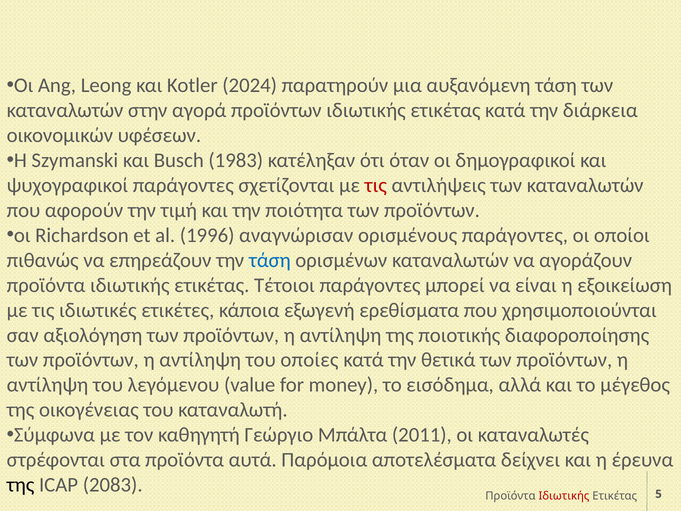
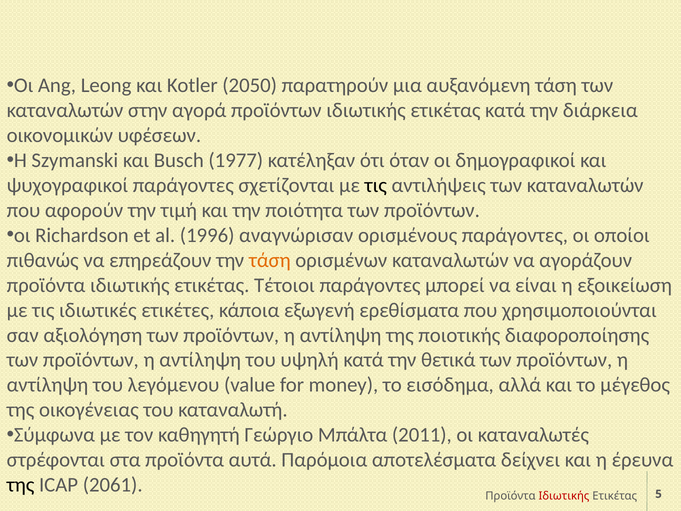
2024: 2024 -> 2050 (250, 85)
1983: 1983 -> 1977 (236, 160)
τις colour: red -> black (376, 185)
τάση colour: blue -> orange (270, 260)
οποίες: οποίες -> υψηλή (310, 360)
2083: 2083 -> 2061 (113, 485)
